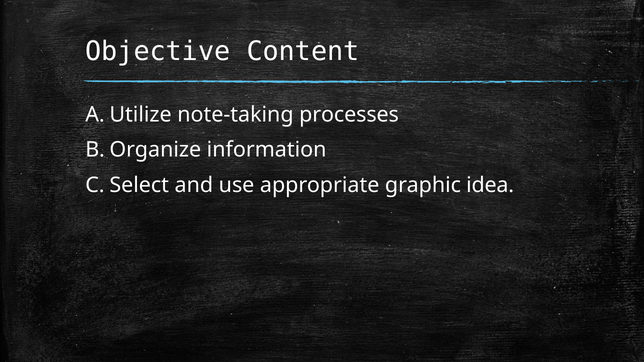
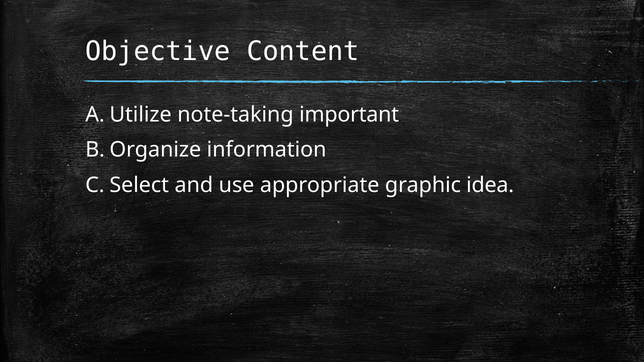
processes: processes -> important (349, 115)
